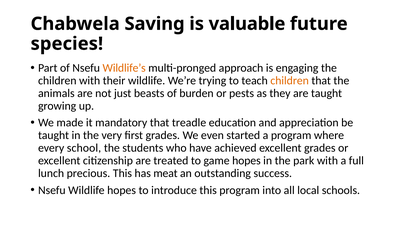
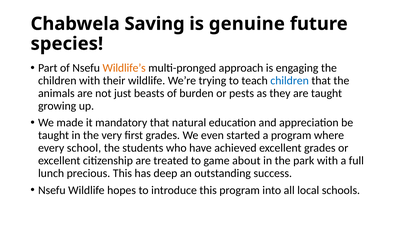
valuable: valuable -> genuine (247, 24)
children colour: orange -> blue (290, 80)
treadle: treadle -> natural (189, 123)
game hopes: hopes -> about (246, 160)
meat: meat -> deep (165, 173)
